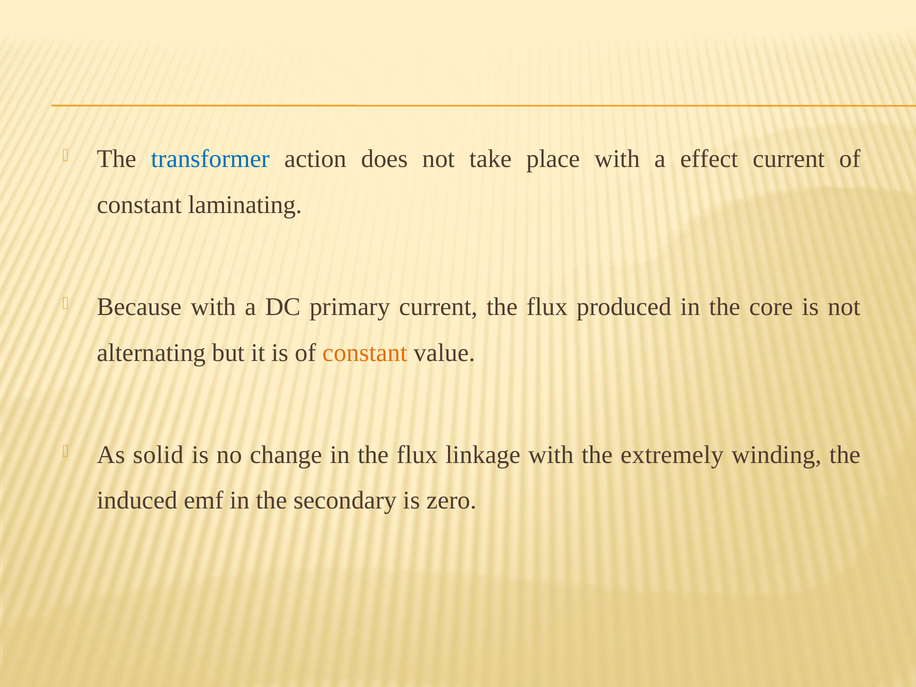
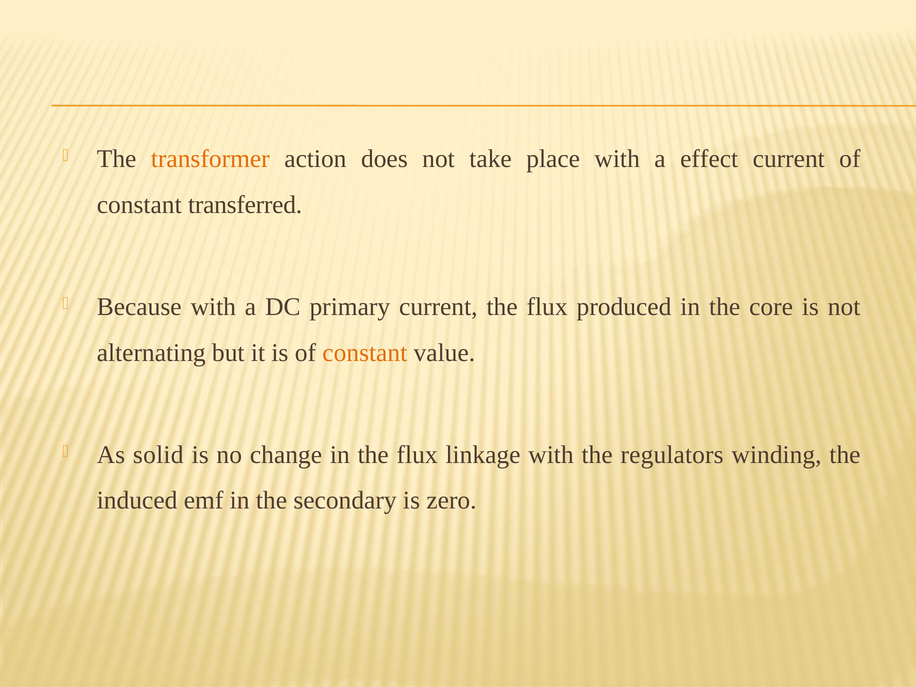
transformer colour: blue -> orange (210, 159)
laminating: laminating -> transferred (245, 205)
extremely: extremely -> regulators (672, 455)
